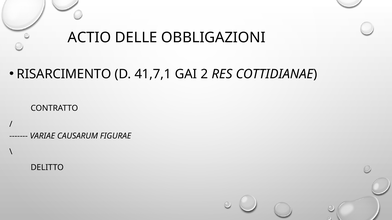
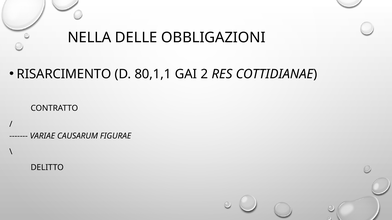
ACTIO: ACTIO -> NELLA (89, 38)
41,7,1: 41,7,1 -> 80,1,1 (153, 74)
